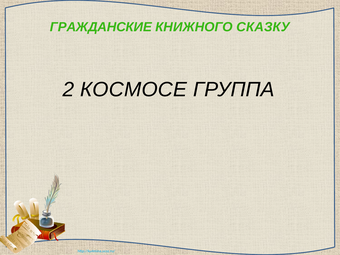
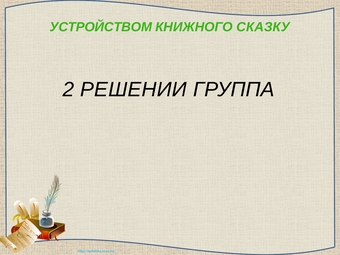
ГРАЖДАНСКИЕ: ГРАЖДАНСКИЕ -> УСТРОЙСТВОМ (101, 27)
КОСМОСЕ: КОСМОСЕ -> РЕШЕНИИ (133, 90)
